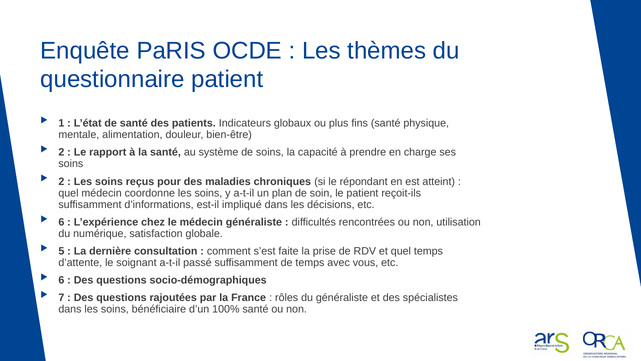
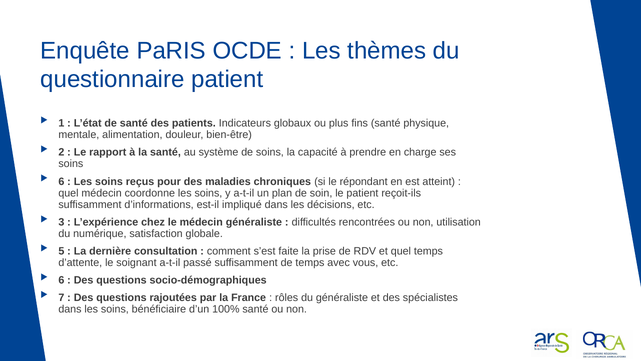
2: 2 -> 6 (61, 181)
6: 6 -> 3 (61, 222)
